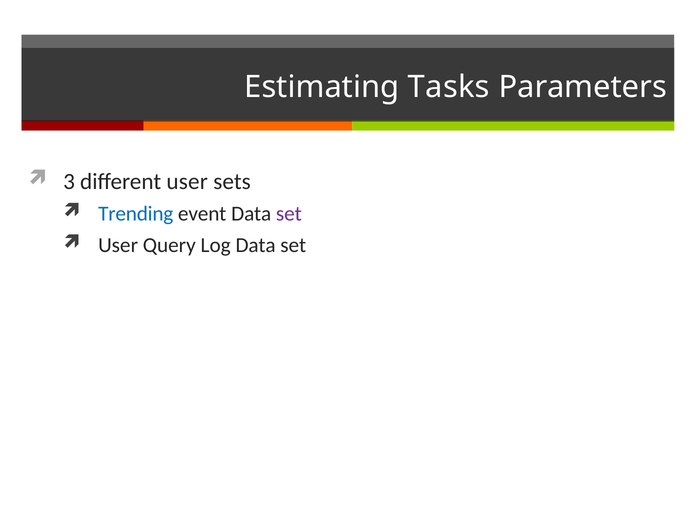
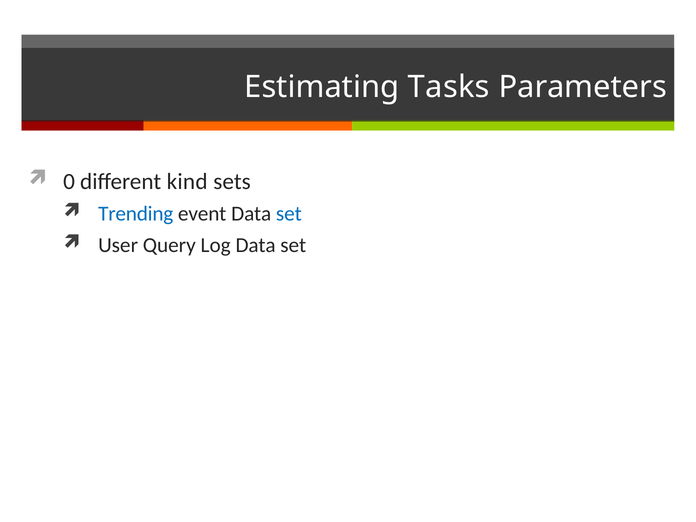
3: 3 -> 0 (69, 181)
different user: user -> kind (187, 181)
set colour: purple -> blue (289, 214)
